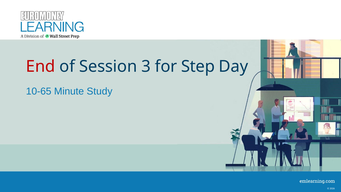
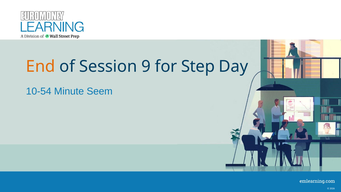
End colour: red -> orange (41, 66)
3: 3 -> 9 (146, 66)
10-65: 10-65 -> 10-54 (39, 91)
Study: Study -> Seem (100, 91)
